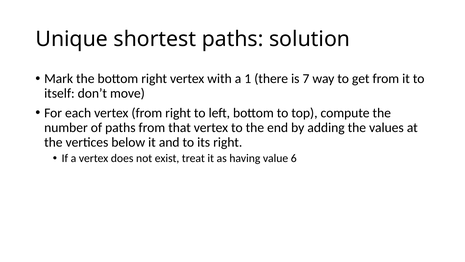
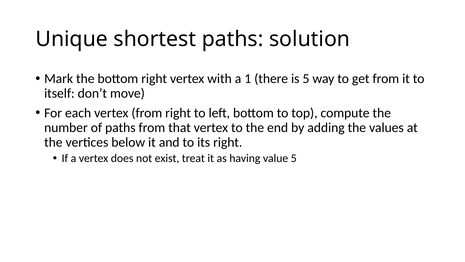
is 7: 7 -> 5 (306, 79)
value 6: 6 -> 5 (294, 158)
